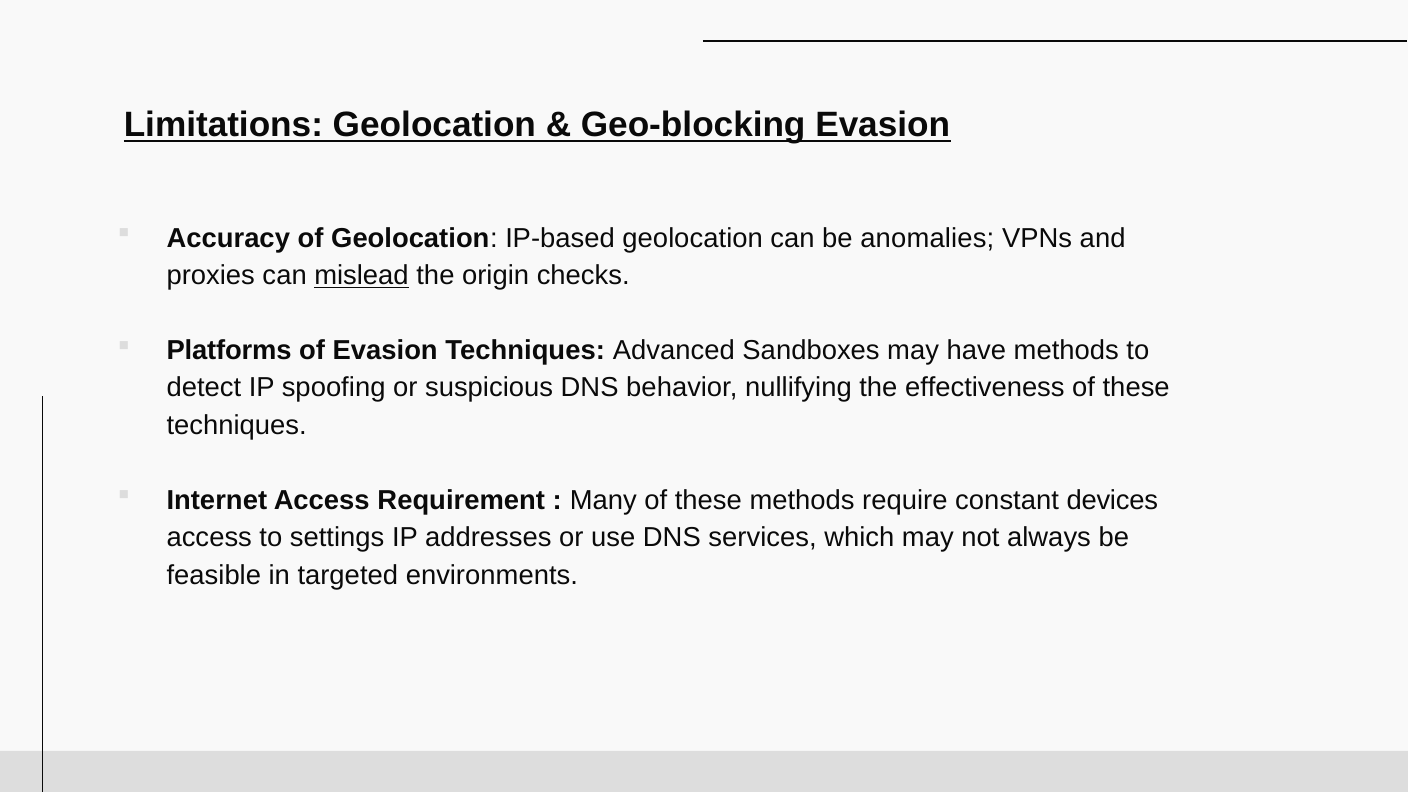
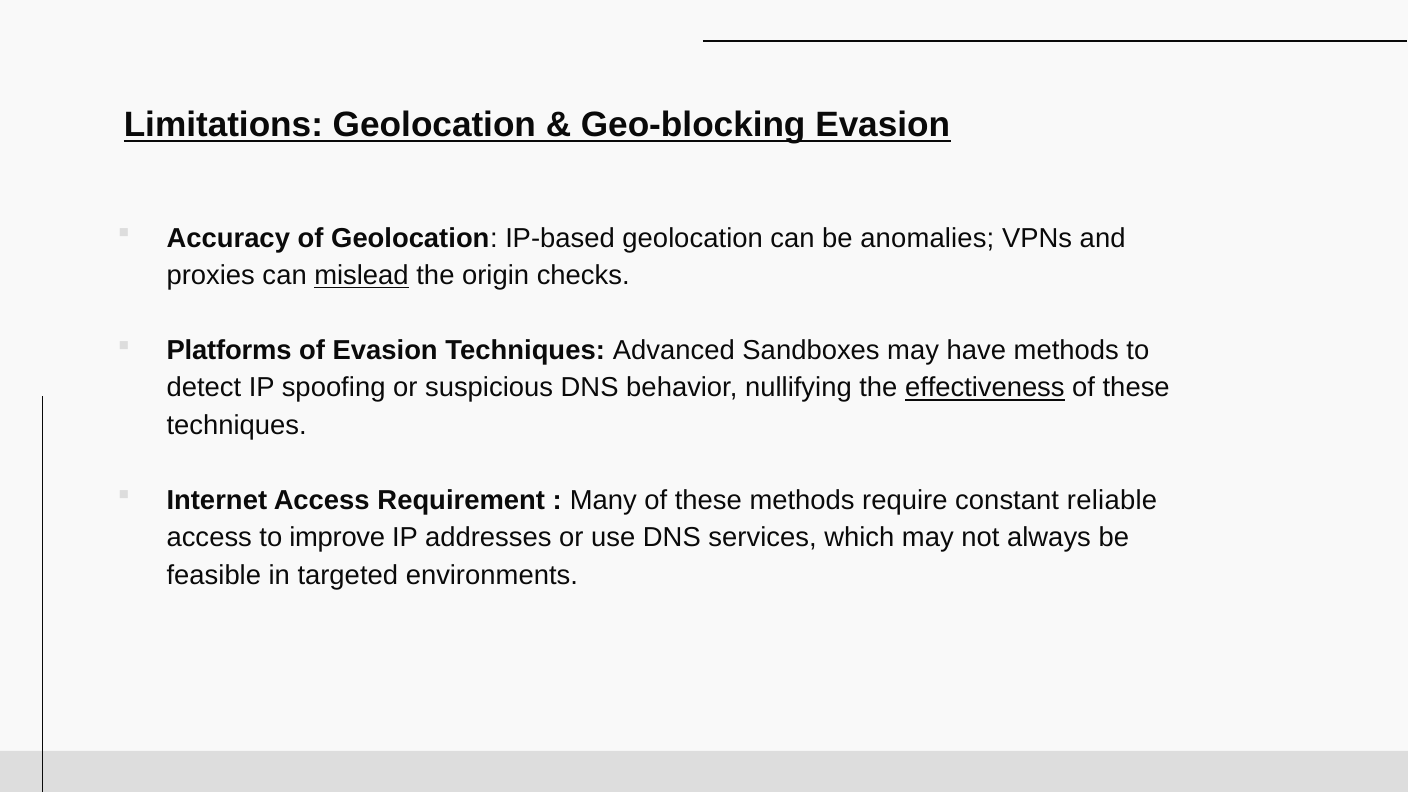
effectiveness underline: none -> present (985, 388)
devices: devices -> reliable (1112, 500)
settings: settings -> improve (337, 538)
